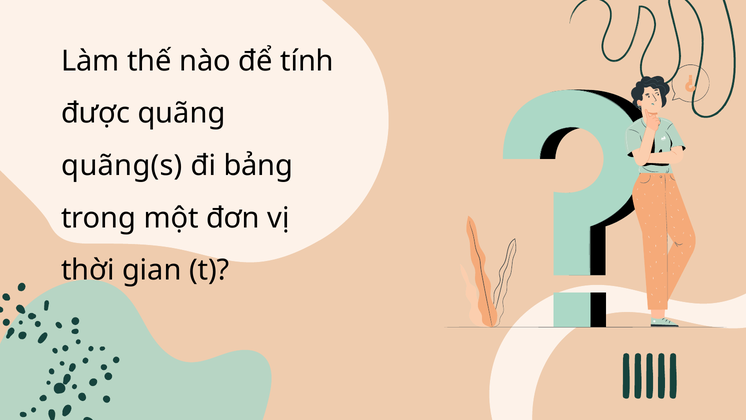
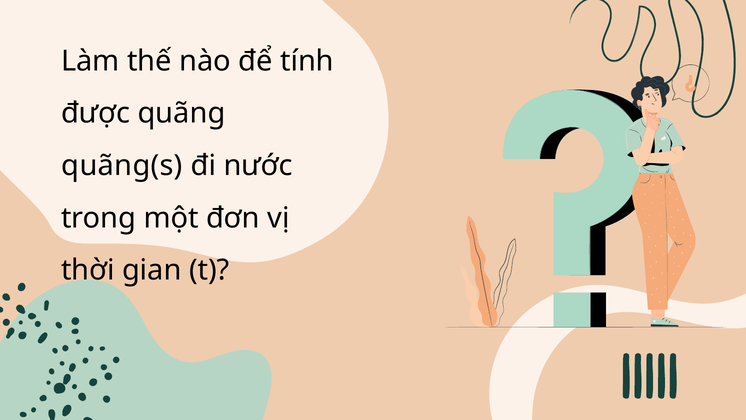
bảng: bảng -> nước (258, 166)
